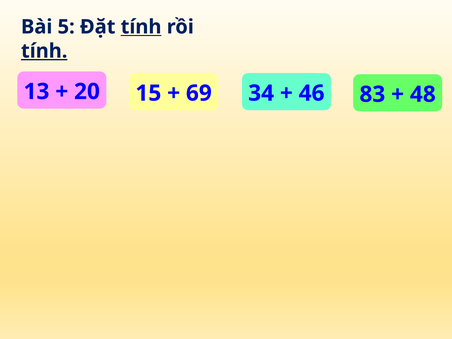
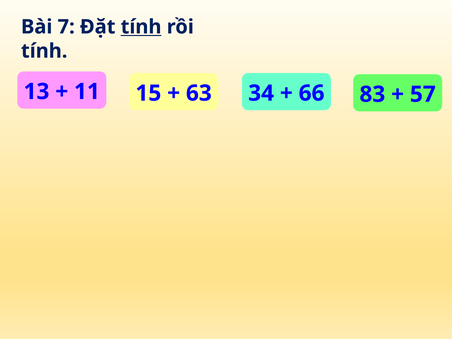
5: 5 -> 7 (66, 27)
tính underline: present -> none (44, 51)
20: 20 -> 11 (87, 92)
69: 69 -> 63 (199, 93)
48: 48 -> 57 (423, 94)
46: 46 -> 66 (312, 93)
